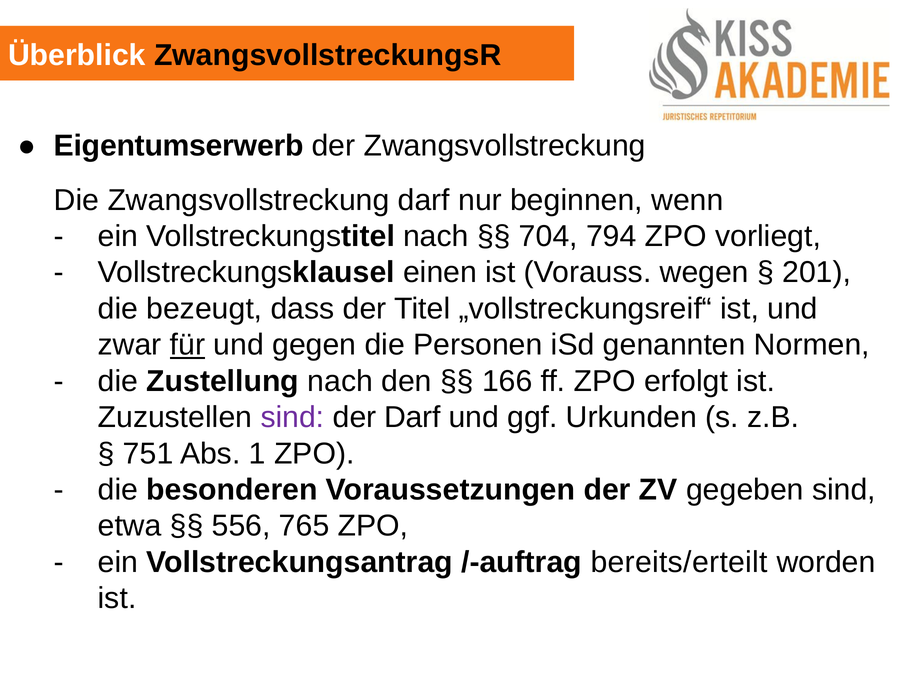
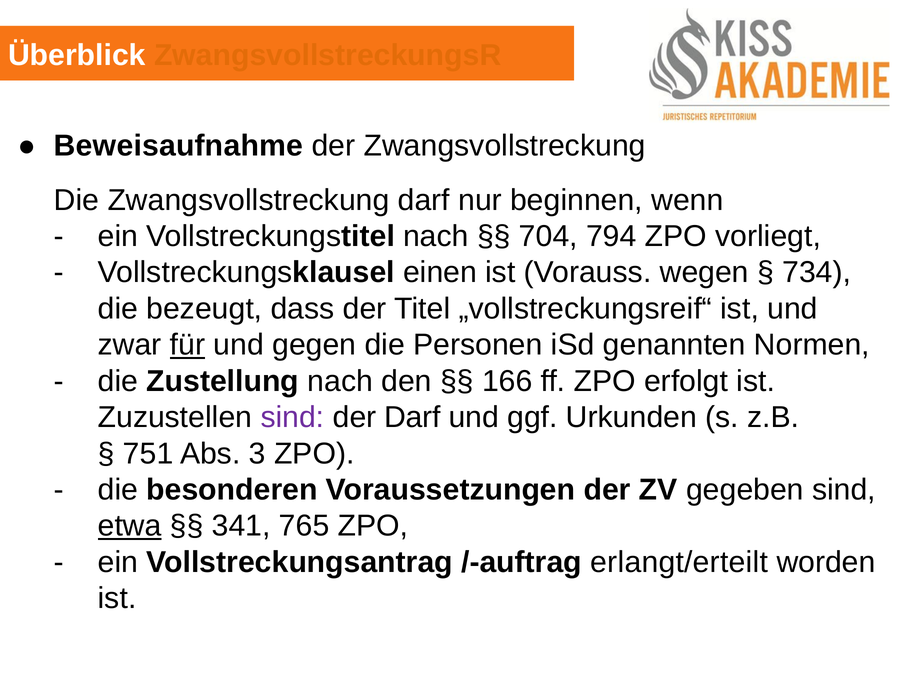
ZwangsvollstreckungsR colour: black -> orange (328, 55)
Eigentumserwerb: Eigentumserwerb -> Beweisaufnahme (178, 146)
201: 201 -> 734 (817, 273)
1: 1 -> 3 (257, 454)
etwa underline: none -> present (130, 526)
556: 556 -> 341 (241, 526)
bereits/erteilt: bereits/erteilt -> erlangt/erteilt (679, 563)
